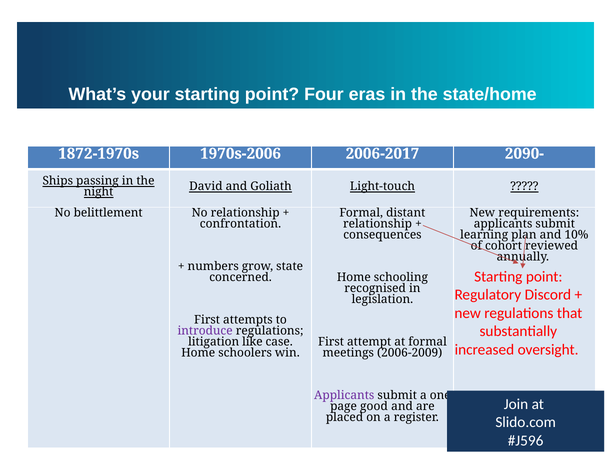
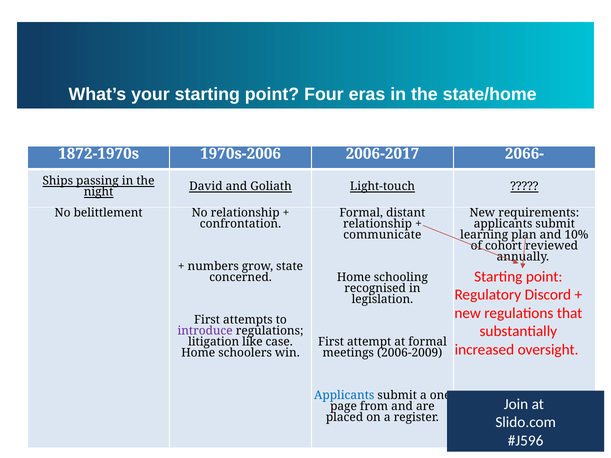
2090-: 2090- -> 2066- (524, 154)
consequences: consequences -> communicate (382, 235)
Applicants colour: purple -> blue (344, 395)
good: good -> from (374, 406)
